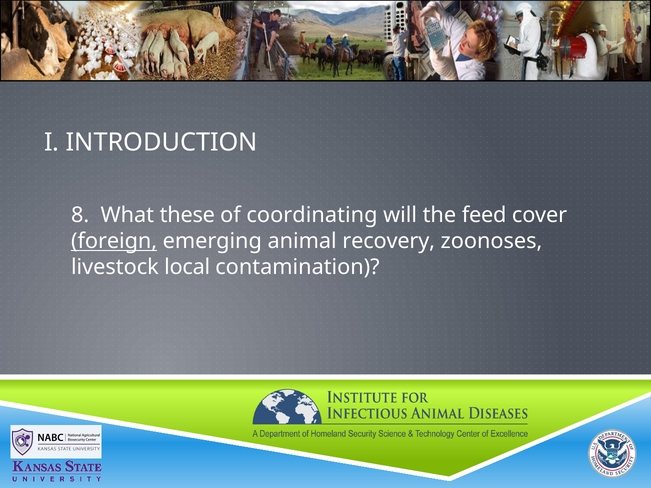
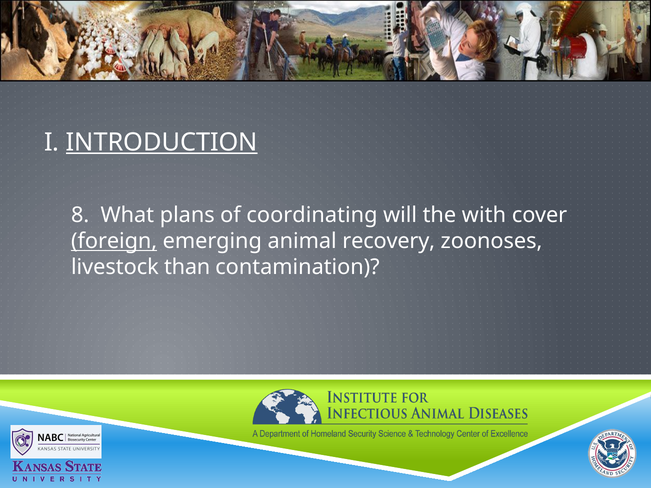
INTRODUCTION underline: none -> present (162, 143)
these: these -> plans (187, 215)
feed: feed -> with (484, 215)
local: local -> than (187, 267)
